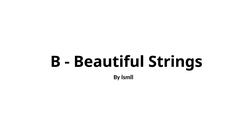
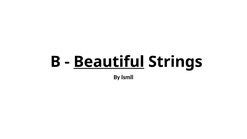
Beautiful underline: none -> present (109, 62)
